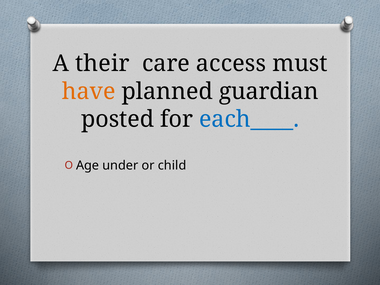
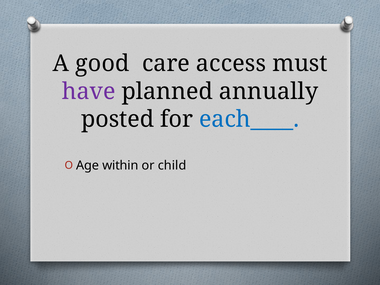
their: their -> good (102, 64)
have colour: orange -> purple (89, 91)
guardian: guardian -> annually (269, 91)
under: under -> within (120, 166)
